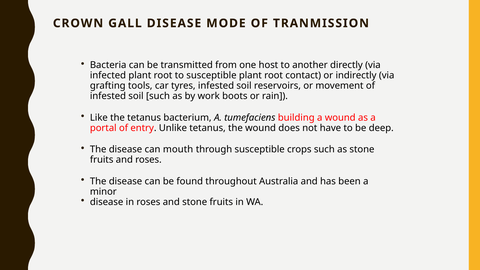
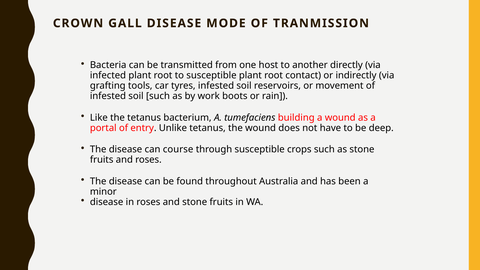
mouth: mouth -> course (178, 150)
